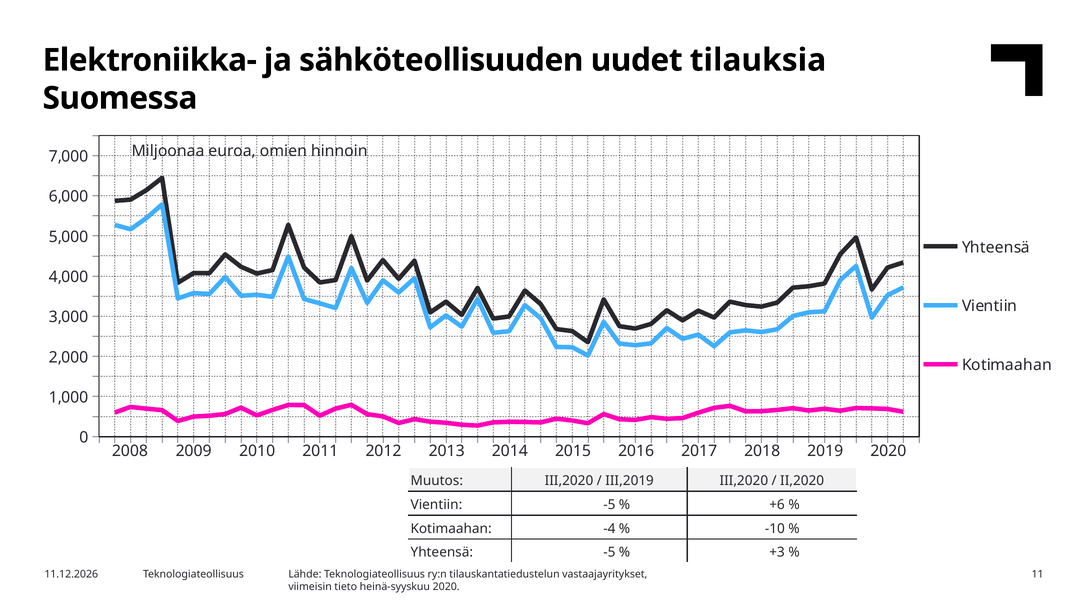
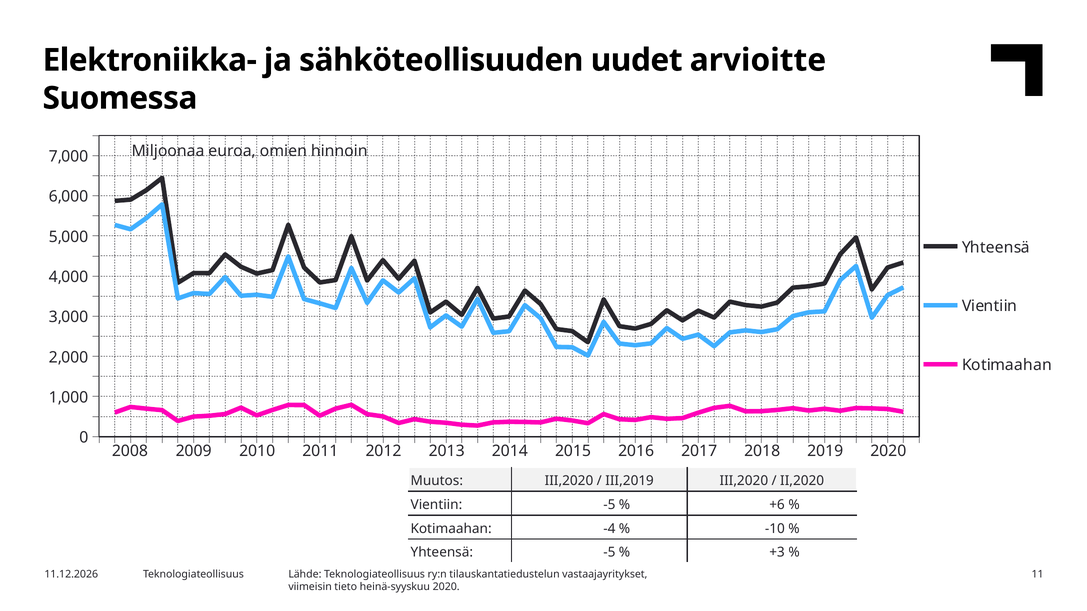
tilauksia: tilauksia -> arvioitte (758, 60)
